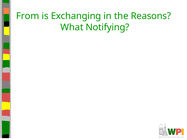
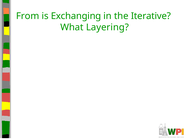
Reasons: Reasons -> Iterative (151, 16)
Notifying: Notifying -> Layering (107, 27)
